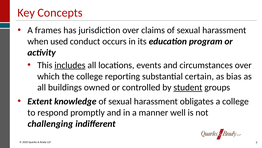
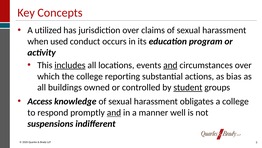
frames: frames -> utilized (48, 30)
and underline: none -> present (170, 65)
certain: certain -> actions (199, 76)
Extent: Extent -> Access (40, 101)
and underline: none -> present (114, 112)
challenging: challenging -> suspensions (50, 123)
